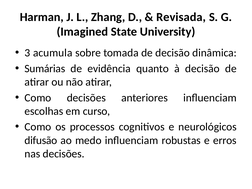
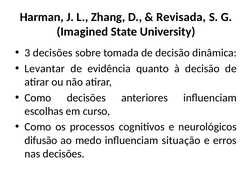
3 acumula: acumula -> decisões (53, 53)
Sumárias: Sumárias -> Levantar (45, 69)
robustas: robustas -> situação (181, 140)
